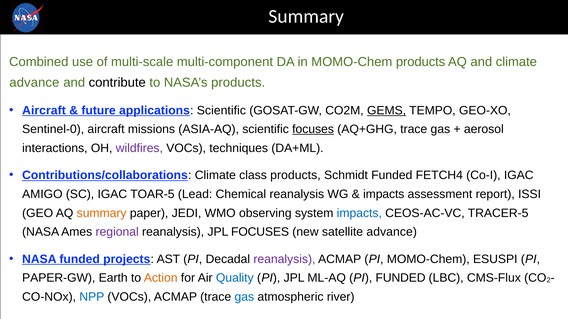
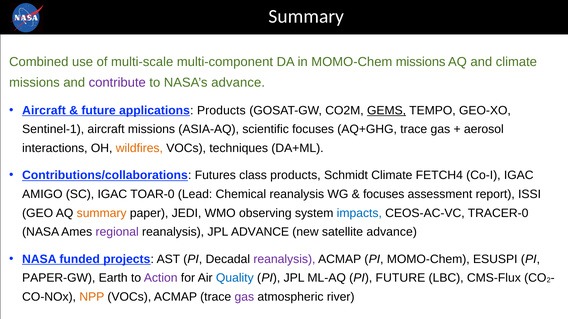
MOMO-Chem products: products -> missions (421, 62)
advance: advance -> missions (34, 83)
contribute colour: black -> purple (117, 83)
NASA’s products: products -> advance (238, 83)
applications Scientific: Scientific -> Products (221, 111)
Sentinel-0: Sentinel-0 -> Sentinel-1 (53, 129)
focuses underline: present -> none (313, 129)
wildfires colour: purple -> orange (139, 148)
Contributions/collaborations Climate: Climate -> Futures (215, 176)
Schmidt Funded: Funded -> Climate (392, 176)
TOAR-5: TOAR-5 -> TOAR-0 (152, 194)
impacts: impacts -> focuses (384, 194)
TRACER-5: TRACER-5 -> TRACER-0 (498, 213)
JPL FOCUSES: FOCUSES -> ADVANCE (260, 232)
Action colour: orange -> purple (161, 278)
PI FUNDED: FUNDED -> FUTURE (400, 278)
NPP colour: blue -> orange (92, 297)
gas colour: blue -> purple (244, 297)
